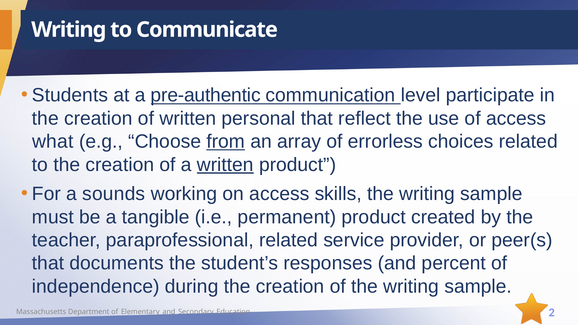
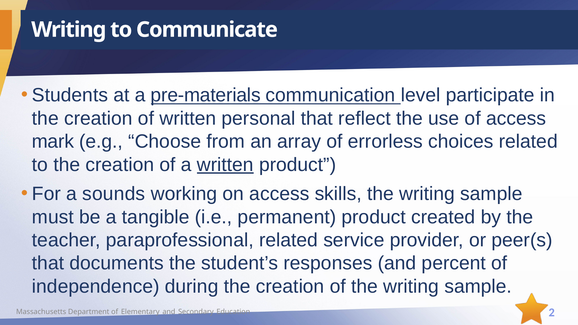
pre-authentic: pre-authentic -> pre-materials (206, 95)
what: what -> mark (53, 142)
from underline: present -> none (226, 142)
